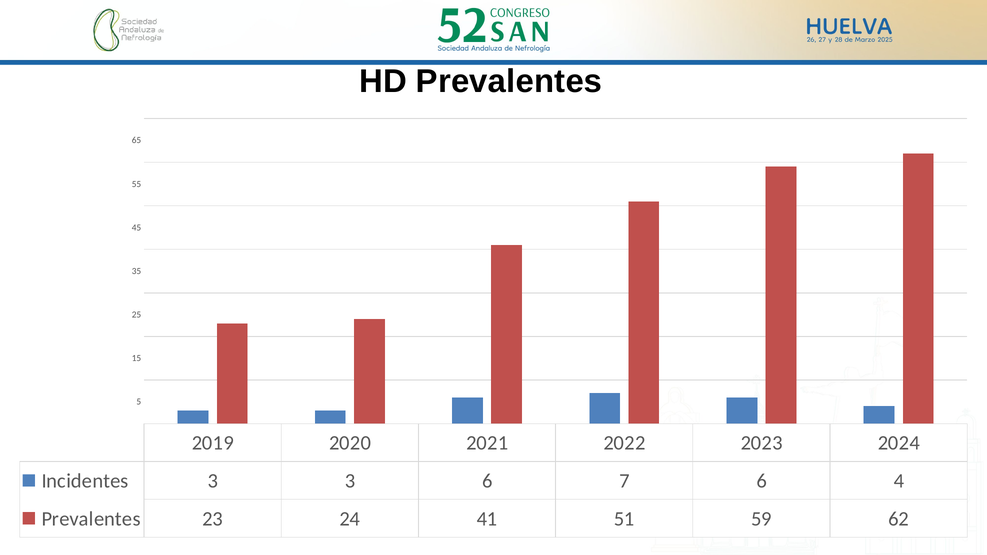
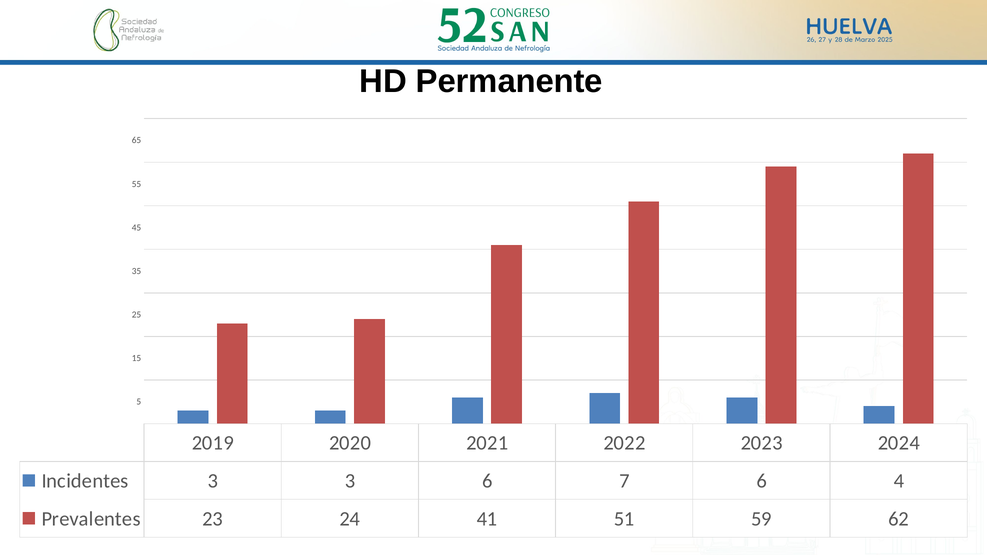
HD Prevalentes: Prevalentes -> Permanente (509, 81)
